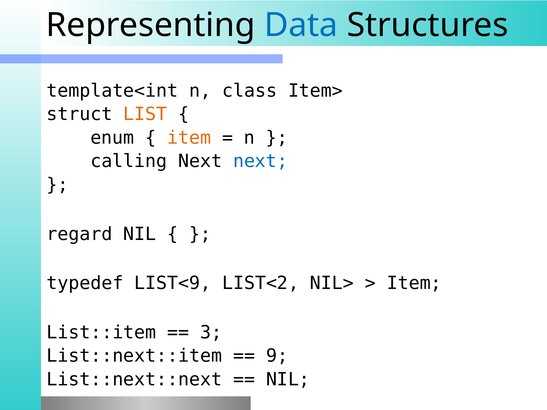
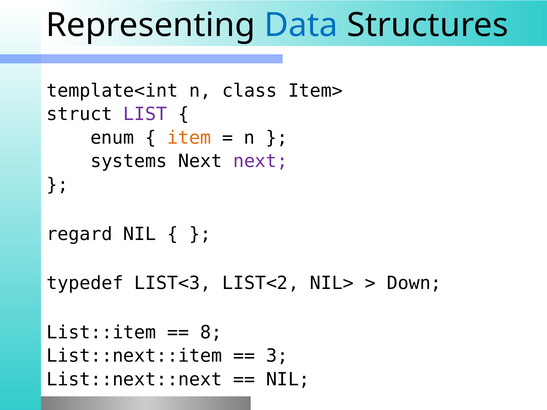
LIST colour: orange -> purple (145, 114)
calling: calling -> systems (129, 161)
next colour: blue -> purple (260, 161)
LIST<9: LIST<9 -> LIST<3 (173, 283)
Item: Item -> Down (414, 283)
3: 3 -> 8 (211, 333)
9: 9 -> 3 (277, 356)
